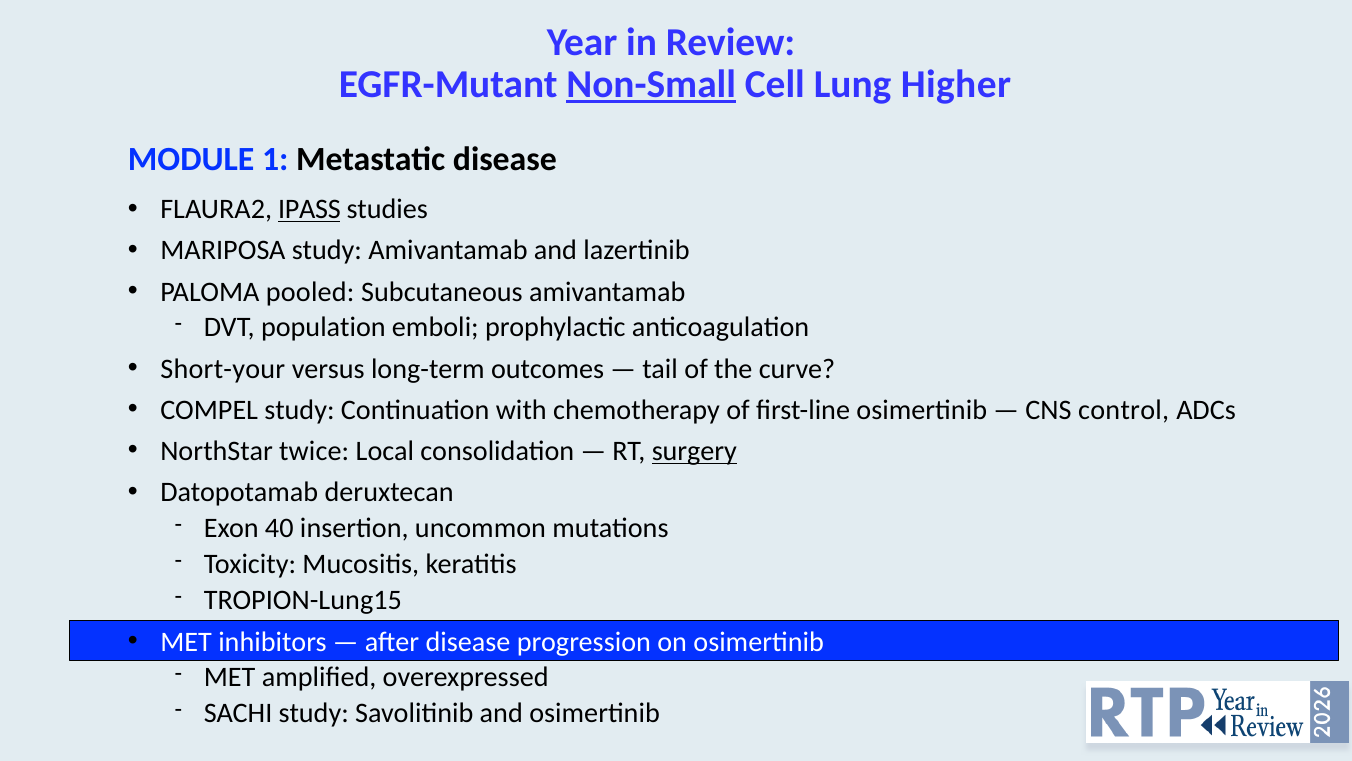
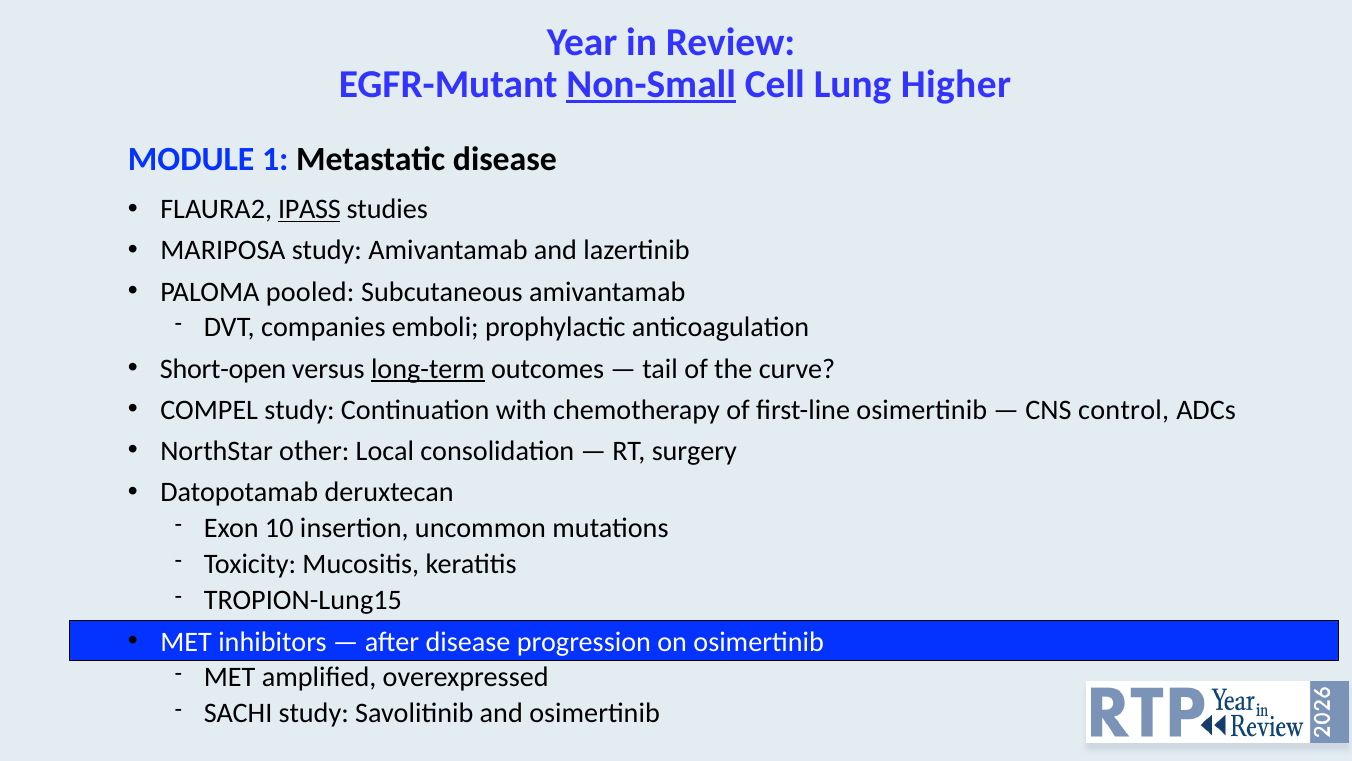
population: population -> companies (323, 327)
Short-your: Short-your -> Short-open (223, 369)
long-term underline: none -> present (428, 369)
twice: twice -> other (314, 451)
surgery underline: present -> none (694, 451)
40: 40 -> 10 (279, 528)
